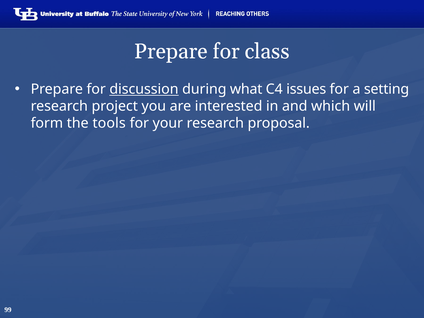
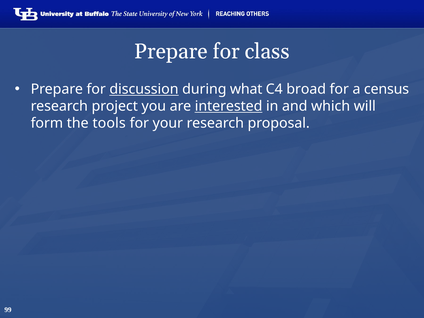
issues: issues -> broad (306, 89)
setting: setting -> census (387, 89)
interested underline: none -> present (229, 106)
